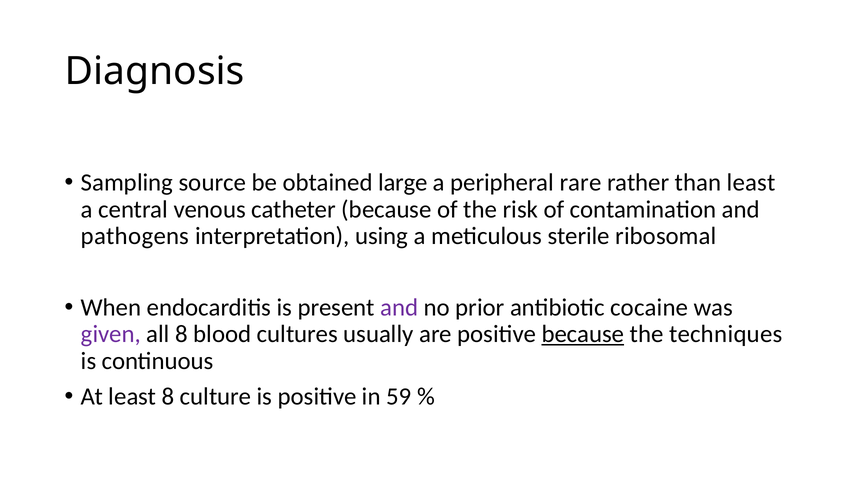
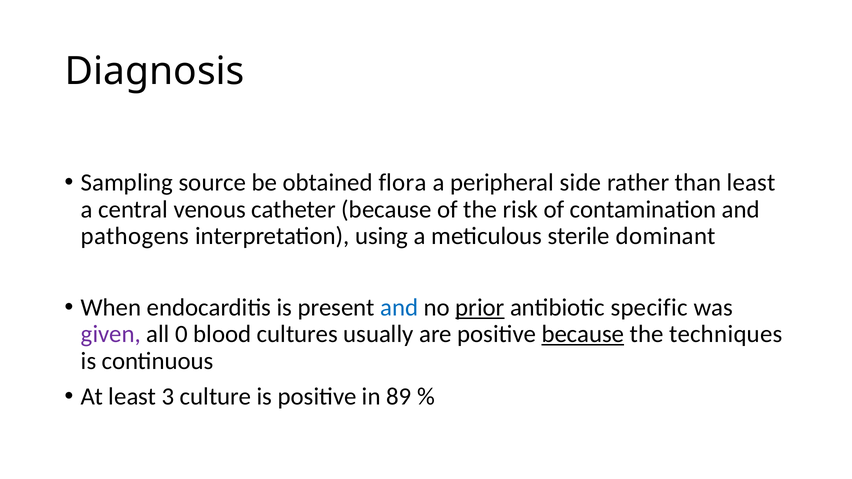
large: large -> flora (403, 183)
rare: rare -> side (580, 183)
ribosomal: ribosomal -> dominant (666, 236)
and colour: purple -> blue (399, 308)
prior underline: none -> present (480, 308)
cocaine: cocaine -> specific (649, 308)
all 8: 8 -> 0 (182, 334)
least 8: 8 -> 3 (168, 397)
59: 59 -> 89 (399, 397)
